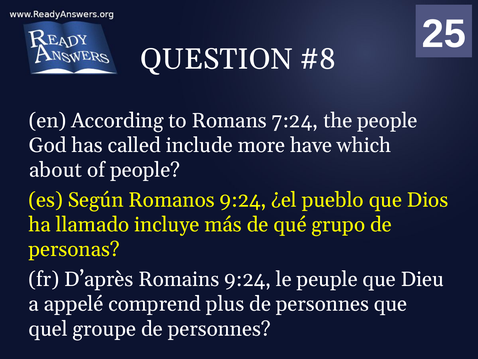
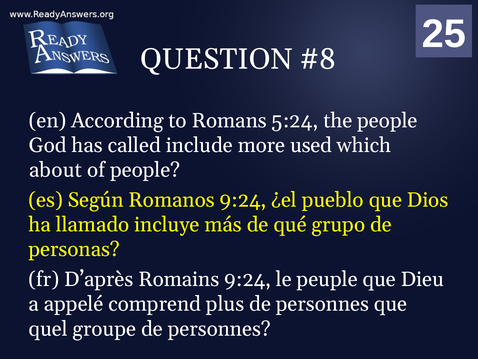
7:24: 7:24 -> 5:24 (295, 120)
have: have -> used (311, 145)
